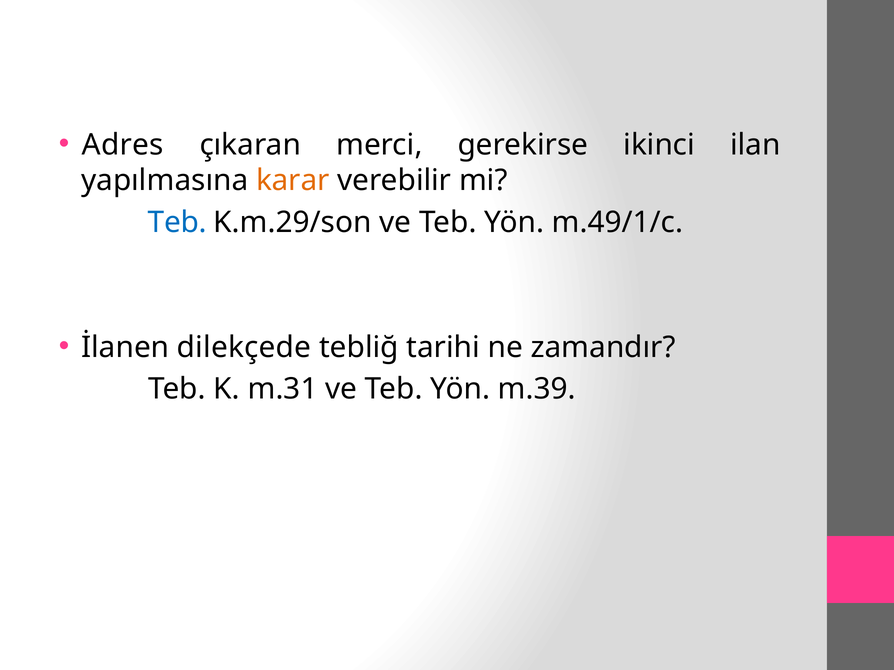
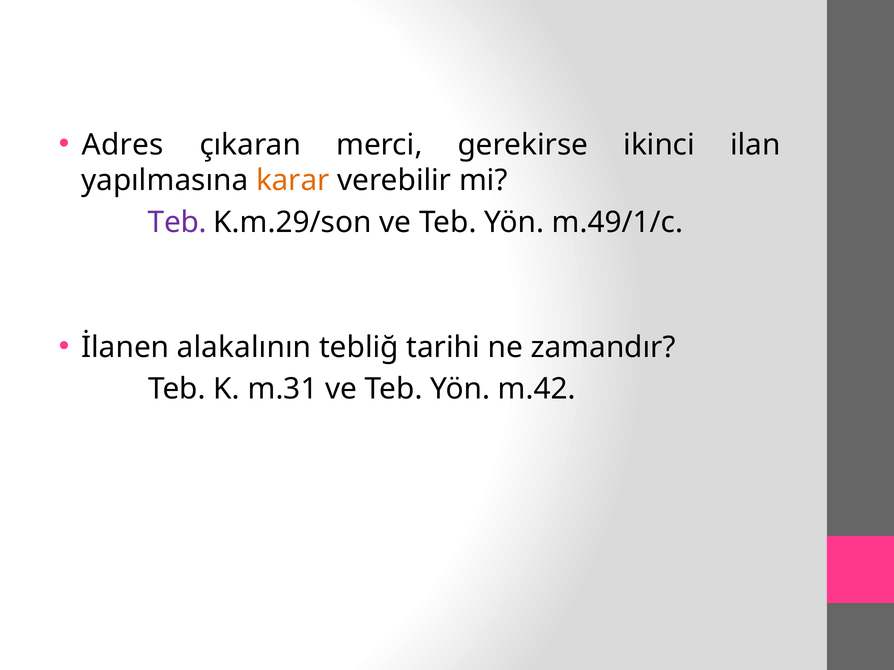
Teb colour: blue -> purple (177, 222)
dilekçede: dilekçede -> alakalının (244, 348)
m.39: m.39 -> m.42 (537, 389)
